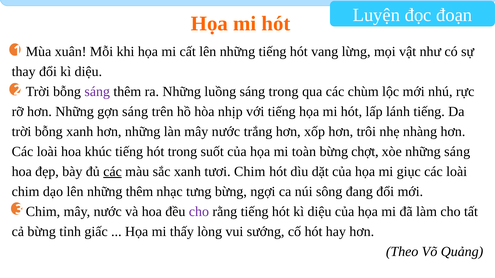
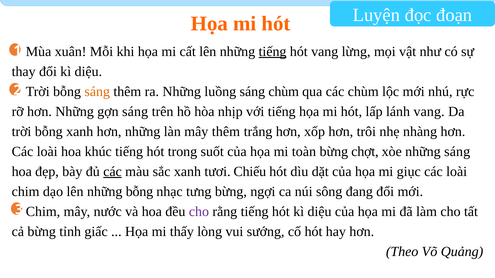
tiếng underline: none -> present (273, 52)
sáng colour: purple -> orange (97, 92)
sáng trong: trong -> chùm (284, 92)
lánh tiếng: tiếng -> vang (429, 112)
làn mây nước: nước -> thêm (226, 132)
tươi Chim: Chim -> Chiếu (250, 172)
những thêm: thêm -> bỗng (139, 192)
